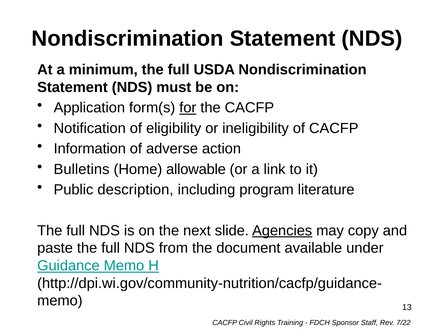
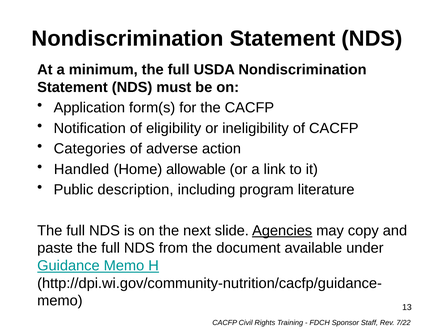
for underline: present -> none (188, 108)
Information: Information -> Categories (90, 149)
Bulletins: Bulletins -> Handled (82, 169)
